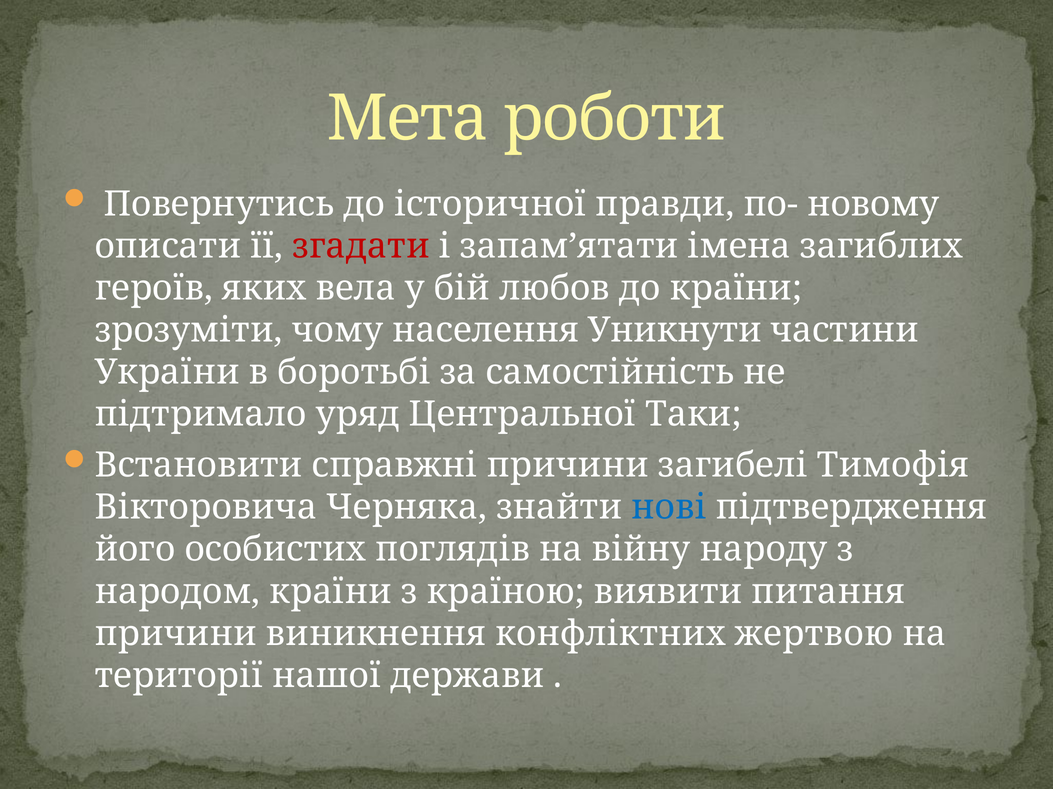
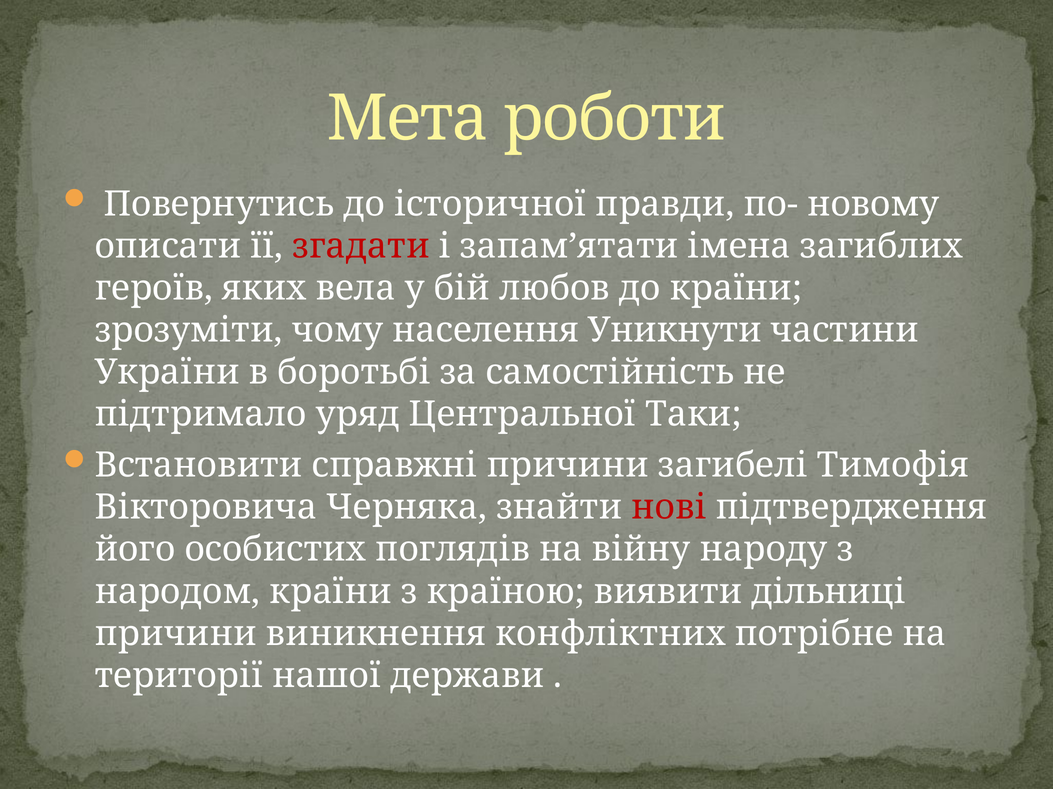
нові colour: blue -> red (669, 508)
питання: питання -> дільниці (829, 592)
жертвою: жертвою -> потрібне (814, 634)
